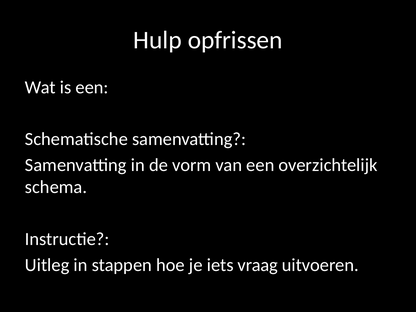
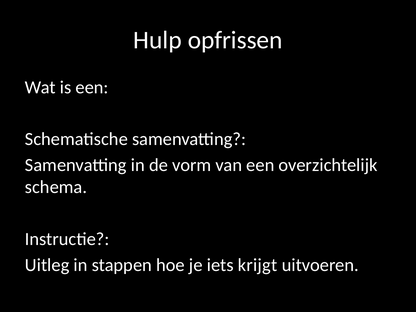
vraag: vraag -> krijgt (258, 265)
